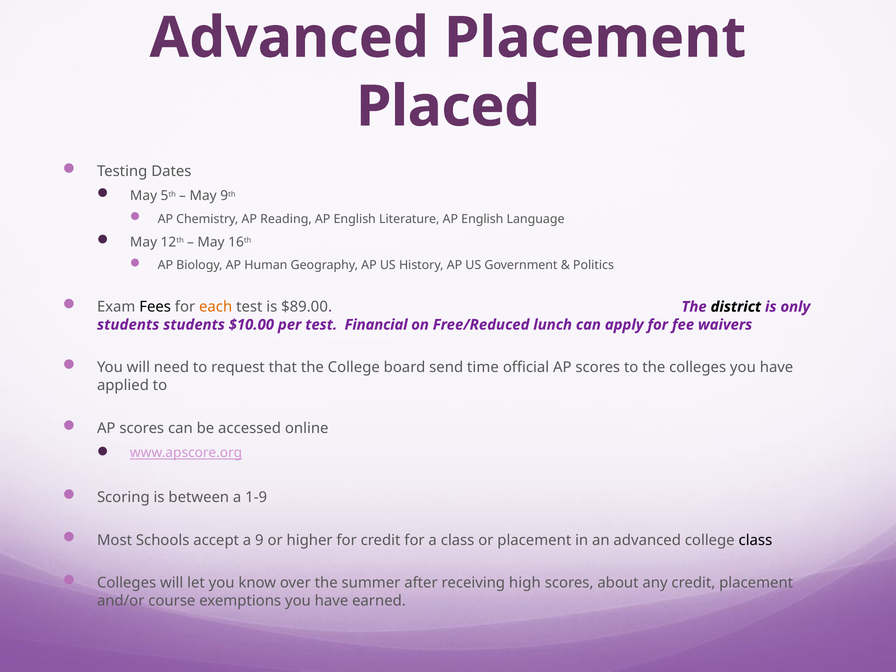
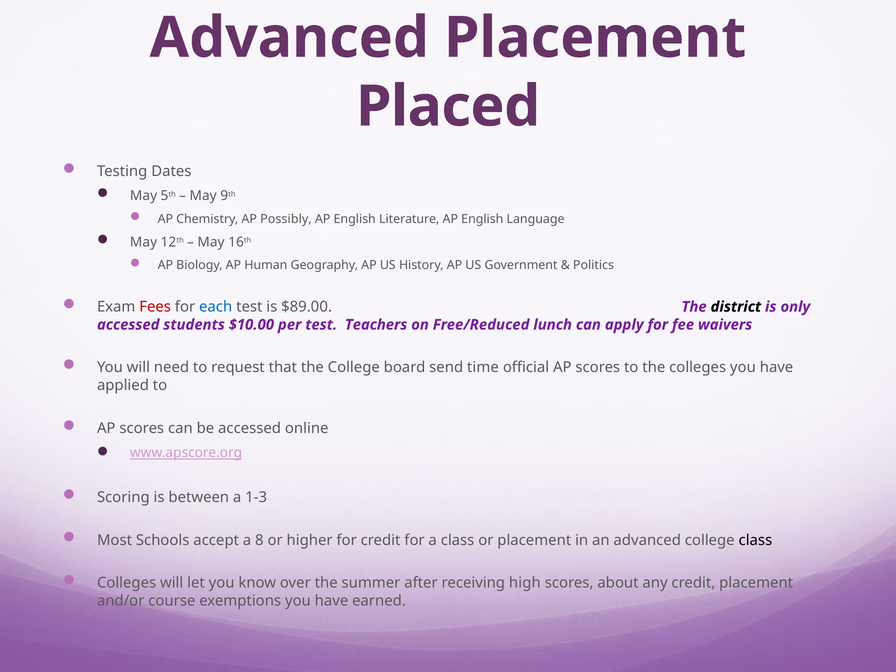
Reading: Reading -> Possibly (286, 219)
Fees colour: black -> red (155, 307)
each colour: orange -> blue (216, 307)
students: students -> accessed (128, 325)
Financial: Financial -> Teachers (376, 325)
1-9: 1-9 -> 1-3 (256, 497)
9: 9 -> 8 (259, 540)
